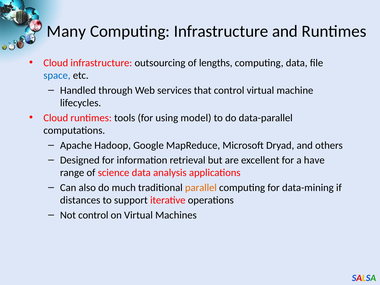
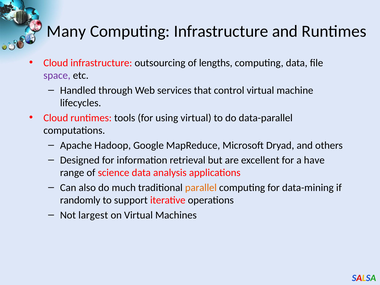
space colour: blue -> purple (57, 76)
using model: model -> virtual (196, 118)
distances: distances -> randomly (80, 200)
Not control: control -> largest (93, 215)
